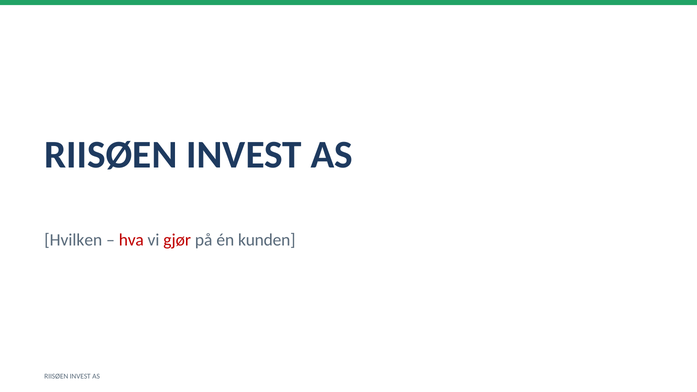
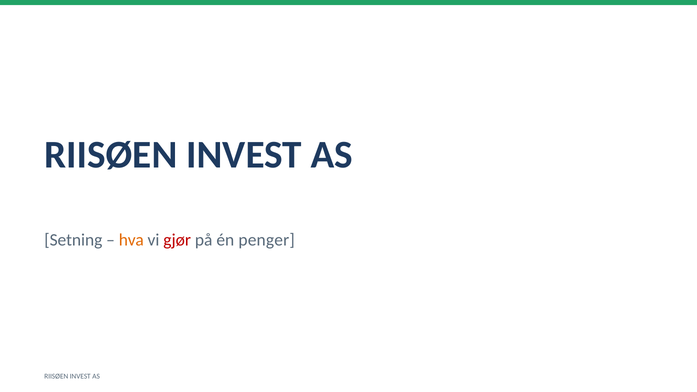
Hvilken: Hvilken -> Setning (73, 240)
hva colour: red -> orange (131, 240)
kunden: kunden -> penger (267, 240)
